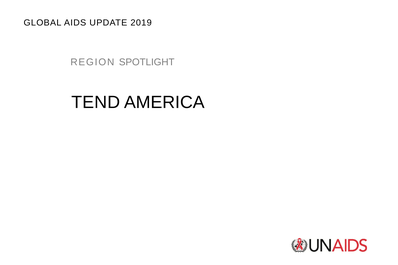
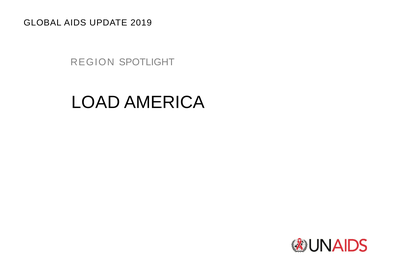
TEND: TEND -> LOAD (96, 102)
